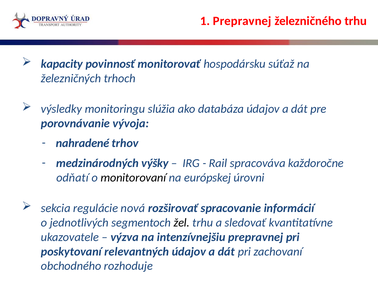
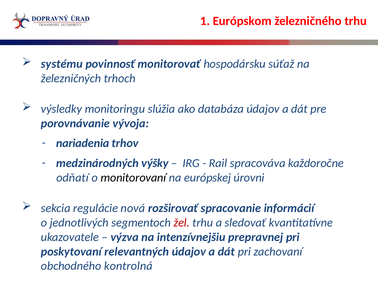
1 Prepravnej: Prepravnej -> Európskom (242, 21)
kapacity: kapacity -> systému (62, 64)
nahradené: nahradené -> nariadenia (83, 144)
žel colour: black -> red (182, 223)
rozhoduje: rozhoduje -> kontrolná (128, 266)
